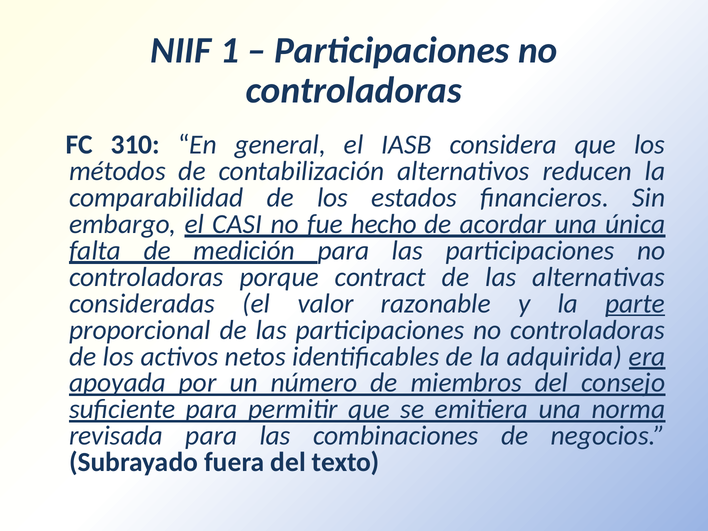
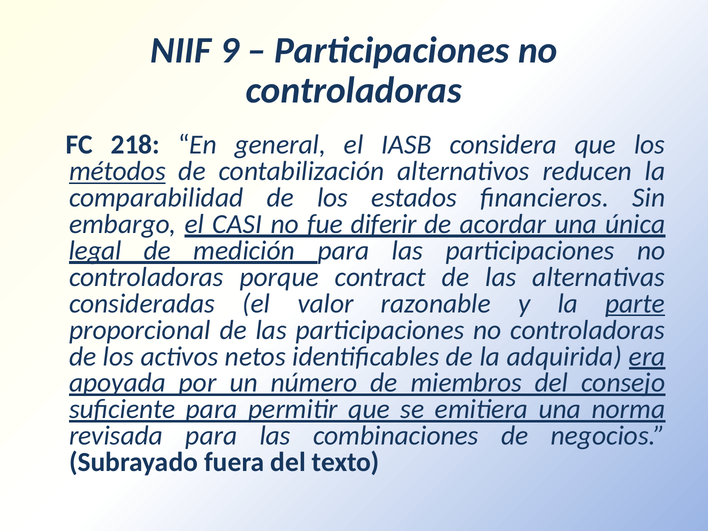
1: 1 -> 9 (230, 50)
310: 310 -> 218 (135, 145)
métodos underline: none -> present (117, 171)
hecho: hecho -> diferir (384, 224)
falta: falta -> legal (95, 251)
